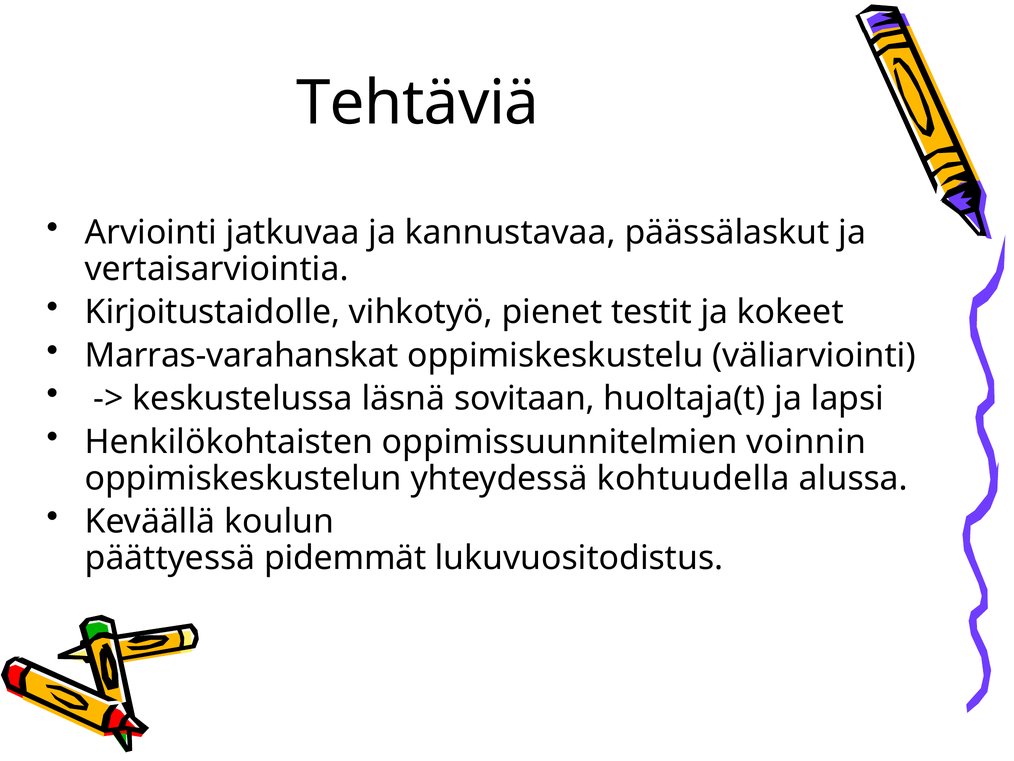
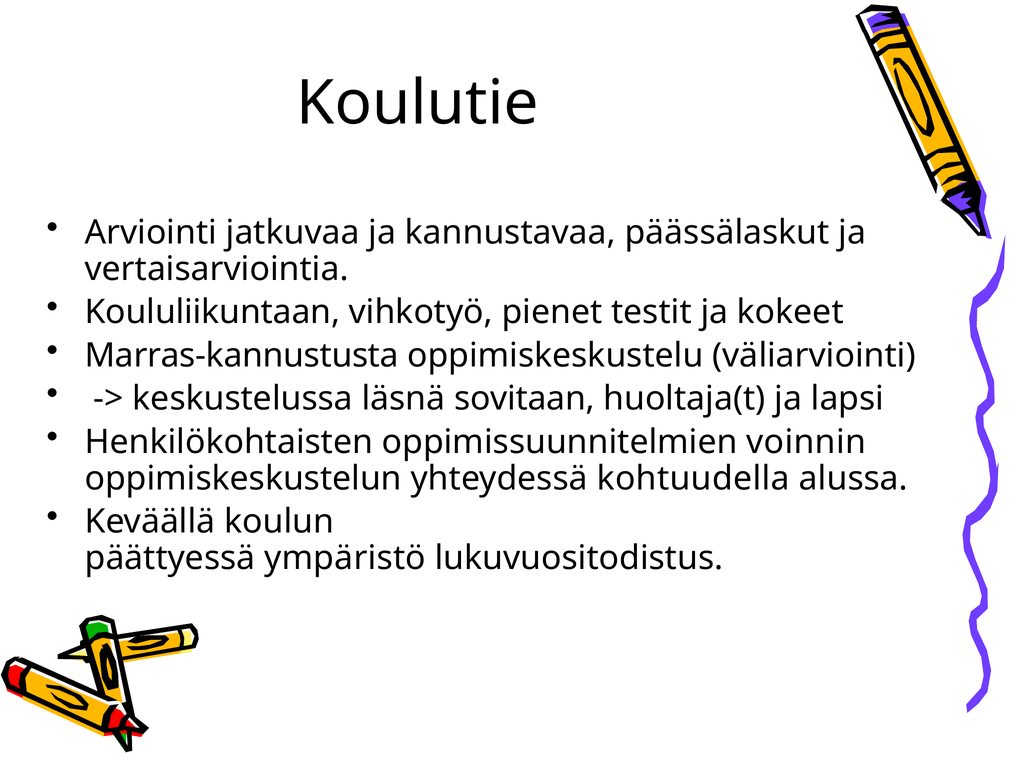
Tehtäviä: Tehtäviä -> Koulutie (417, 103)
Kirjoitustaidolle: Kirjoitustaidolle -> Koululiikuntaan (212, 312)
Marras-varahanskat: Marras-varahanskat -> Marras-kannustusta (242, 355)
pidemmät: pidemmät -> ympäristö (345, 558)
